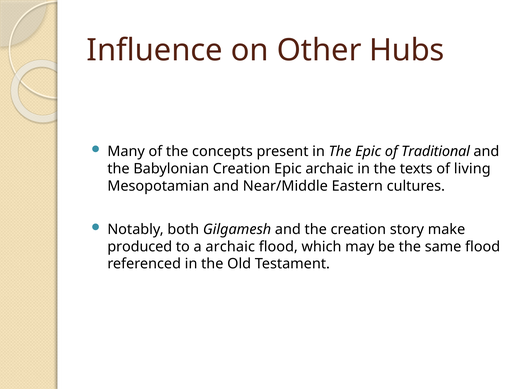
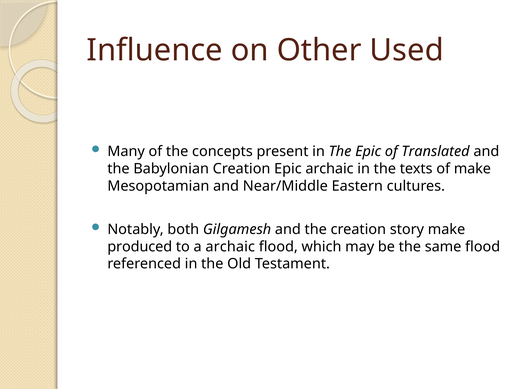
Hubs: Hubs -> Used (407, 50)
Traditional: Traditional -> Translated (435, 152)
of living: living -> make (472, 169)
